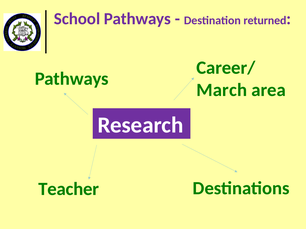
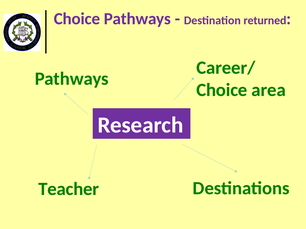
School: School -> Choice (77, 19)
March: March -> Choice (222, 90)
